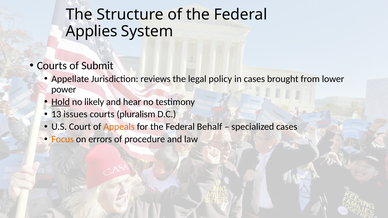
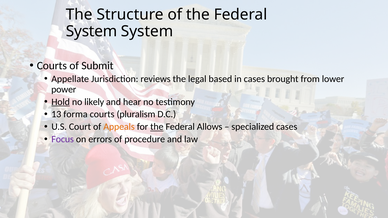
Applies: Applies -> System (92, 31)
policy: policy -> based (220, 79)
issues: issues -> forma (75, 114)
the underline: none -> present (157, 127)
Behalf: Behalf -> Allows (210, 127)
Focus colour: orange -> purple (63, 139)
